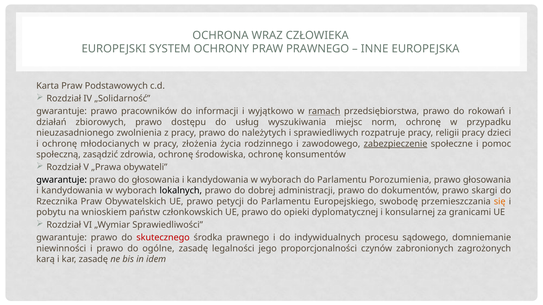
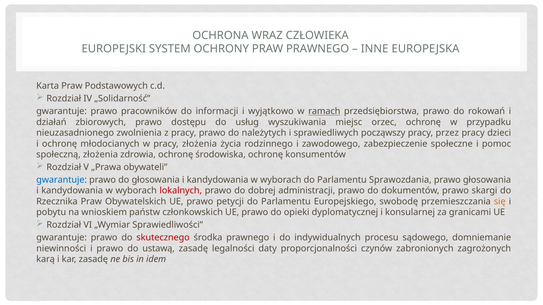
norm: norm -> orzec (384, 122)
rozpatruje: rozpatruje -> począwszy (383, 133)
religii: religii -> przez (447, 133)
zabezpieczenie underline: present -> none (396, 144)
społeczną zasądzić: zasądzić -> złożenia (100, 155)
gwarantuje colour: black -> blue (62, 180)
Porozumienia: Porozumienia -> Sprawozdania (400, 180)
lokalnych colour: black -> red (181, 191)
ogólne: ogólne -> ustawą (159, 249)
jego: jego -> daty (268, 249)
